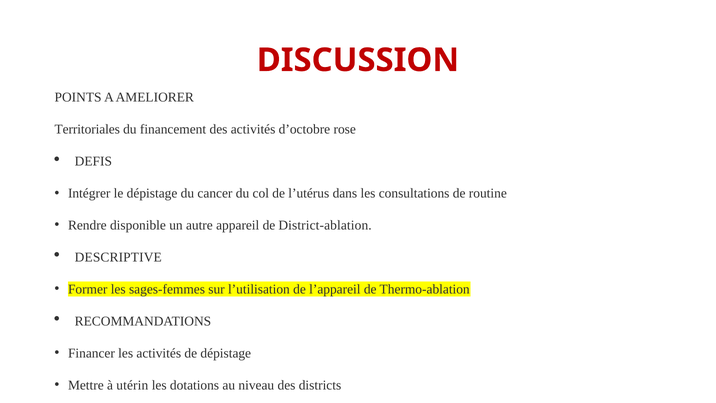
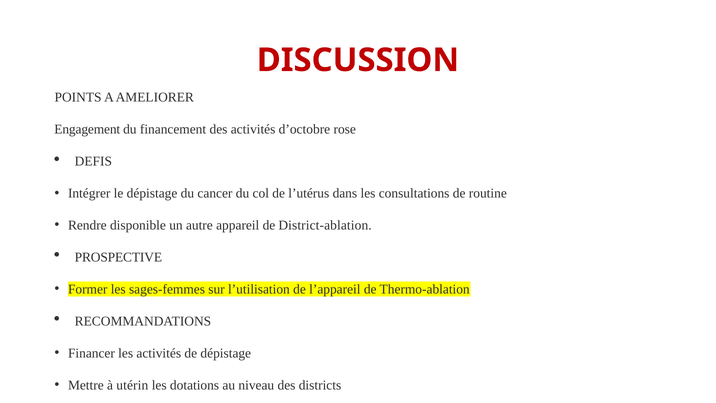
Territoriales: Territoriales -> Engagement (87, 129)
DESCRIPTIVE: DESCRIPTIVE -> PROSPECTIVE (118, 257)
